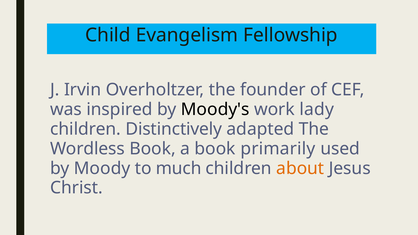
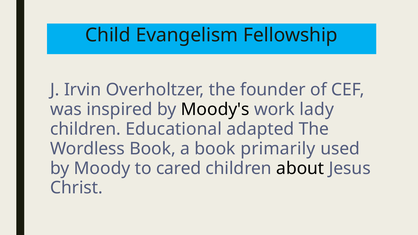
Distinctively: Distinctively -> Educational (174, 129)
much: much -> cared (179, 168)
about colour: orange -> black (300, 168)
